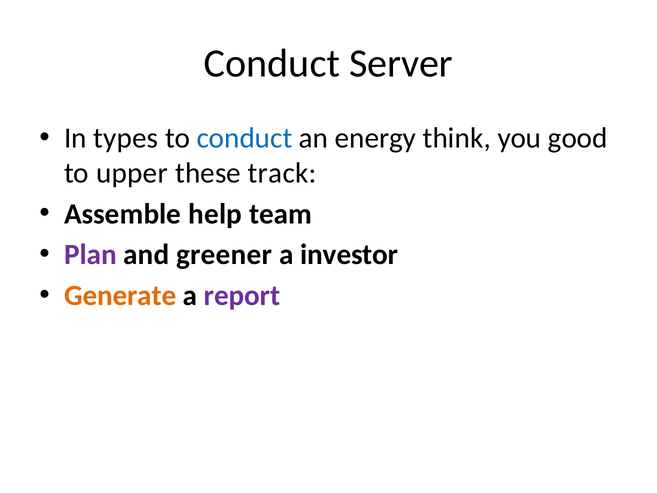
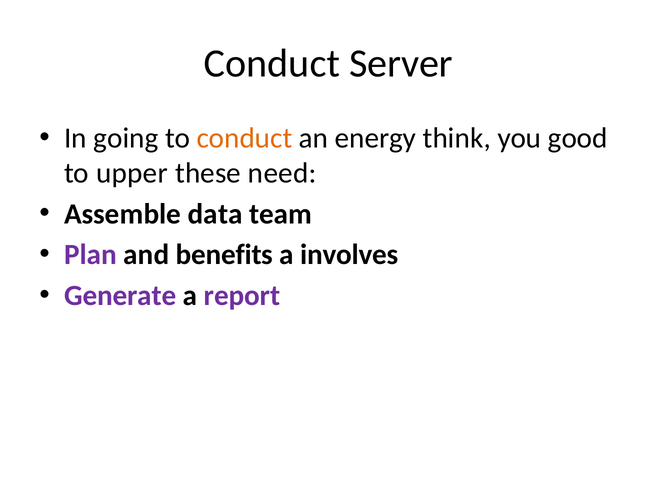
types: types -> going (126, 138)
conduct colour: blue -> orange (244, 138)
track: track -> need (282, 173)
help: help -> data (215, 214)
greener: greener -> benefits (224, 255)
investor: investor -> involves (349, 255)
Generate colour: orange -> purple (120, 296)
